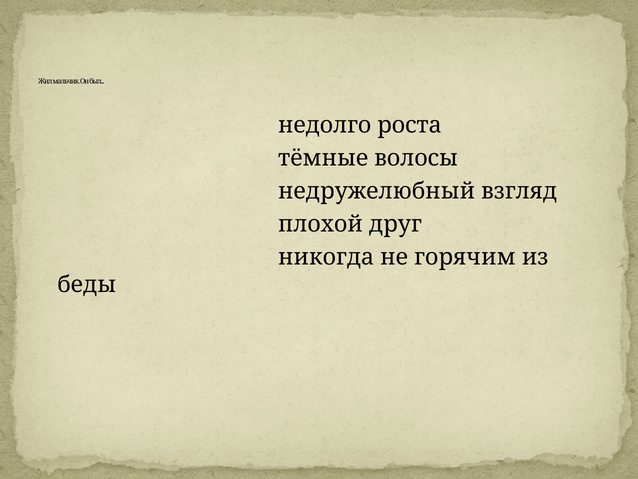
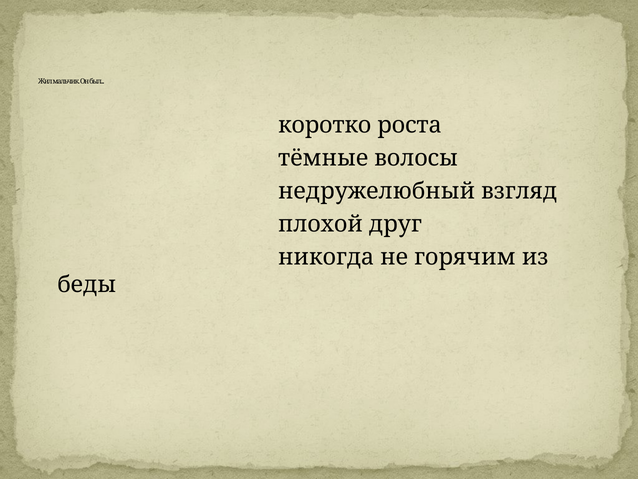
недолго: недолго -> коротко (325, 125)
